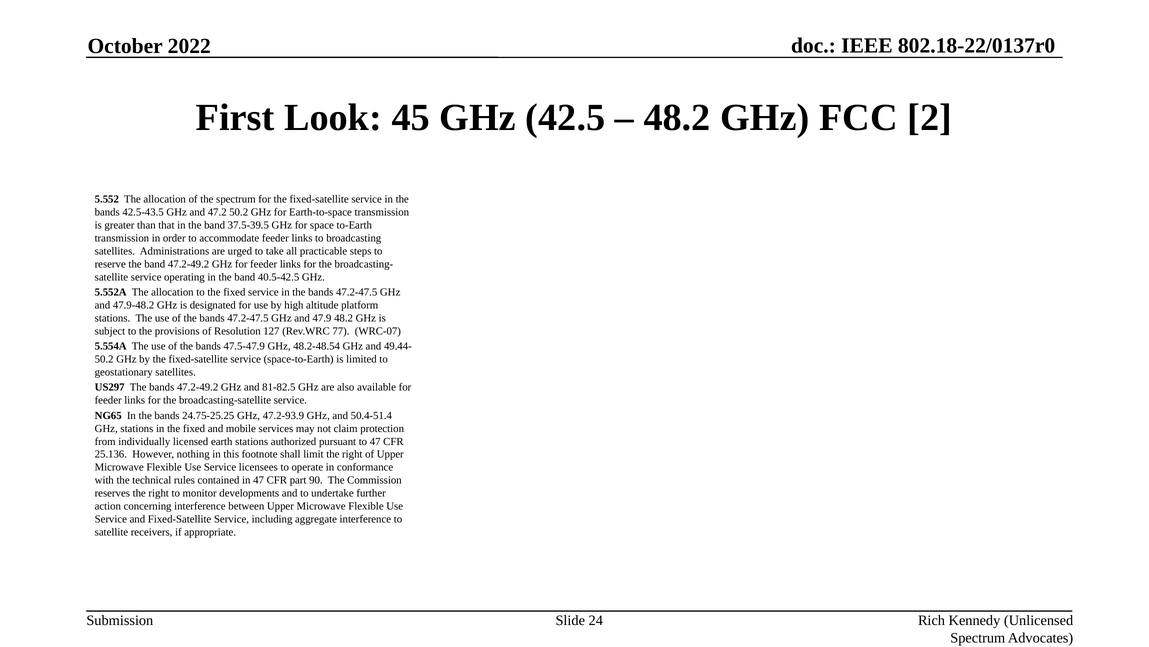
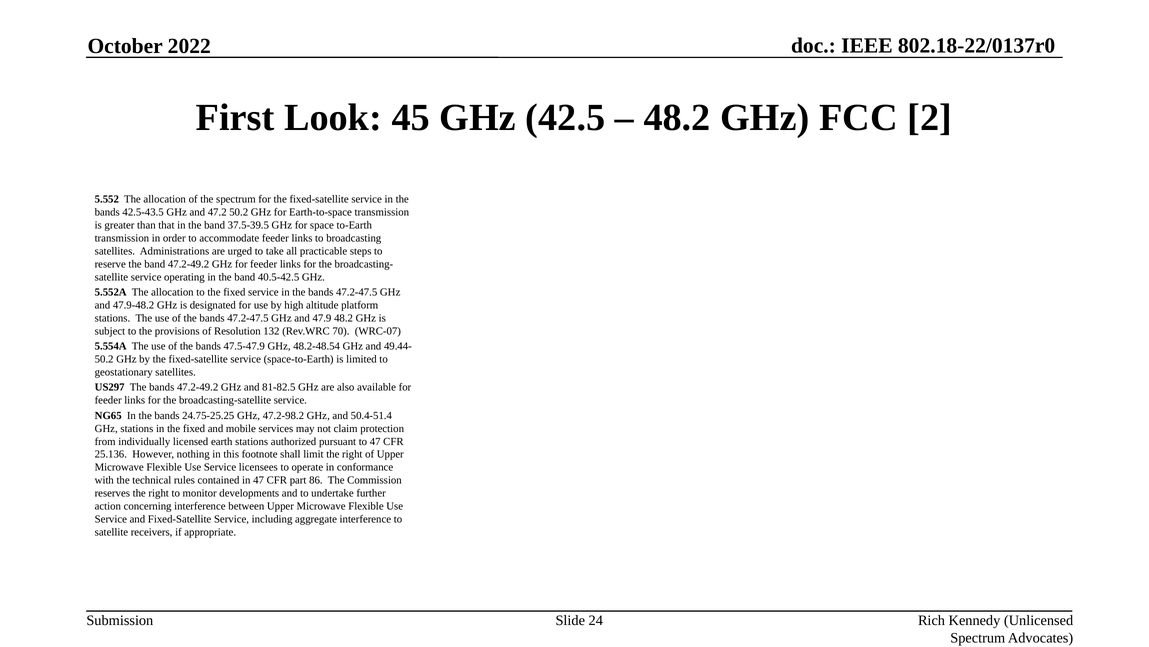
127: 127 -> 132 (271, 331)
77: 77 -> 70 (341, 331)
47.2-93.9: 47.2-93.9 -> 47.2-98.2 (283, 415)
90: 90 -> 86 (316, 480)
